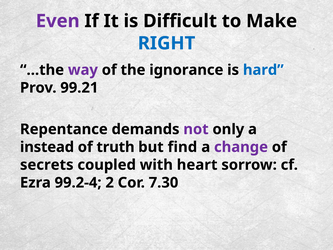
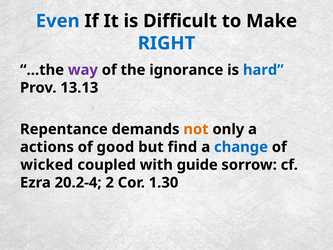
Even colour: purple -> blue (58, 21)
99.21: 99.21 -> 13.13 (79, 88)
not colour: purple -> orange (196, 129)
instead: instead -> actions (47, 147)
truth: truth -> good (115, 147)
change colour: purple -> blue (241, 147)
secrets: secrets -> wicked (47, 165)
heart: heart -> guide (197, 165)
99.2-4: 99.2-4 -> 20.2-4 (78, 182)
7.30: 7.30 -> 1.30 (164, 182)
